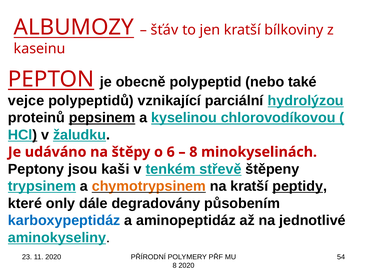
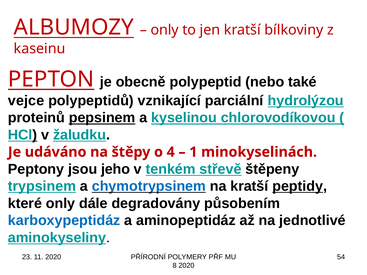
šťáv: šťáv -> only (165, 30)
6: 6 -> 4 (171, 152)
8: 8 -> 1 (193, 152)
kaši: kaši -> jeho (116, 169)
chymotrypsinem colour: orange -> blue (149, 186)
